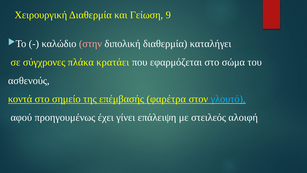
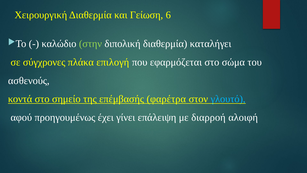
9: 9 -> 6 (168, 15)
στην colour: pink -> light green (90, 44)
κρατάει: κρατάει -> επιλογή (113, 62)
στειλεός: στειλεός -> διαρροή (208, 117)
